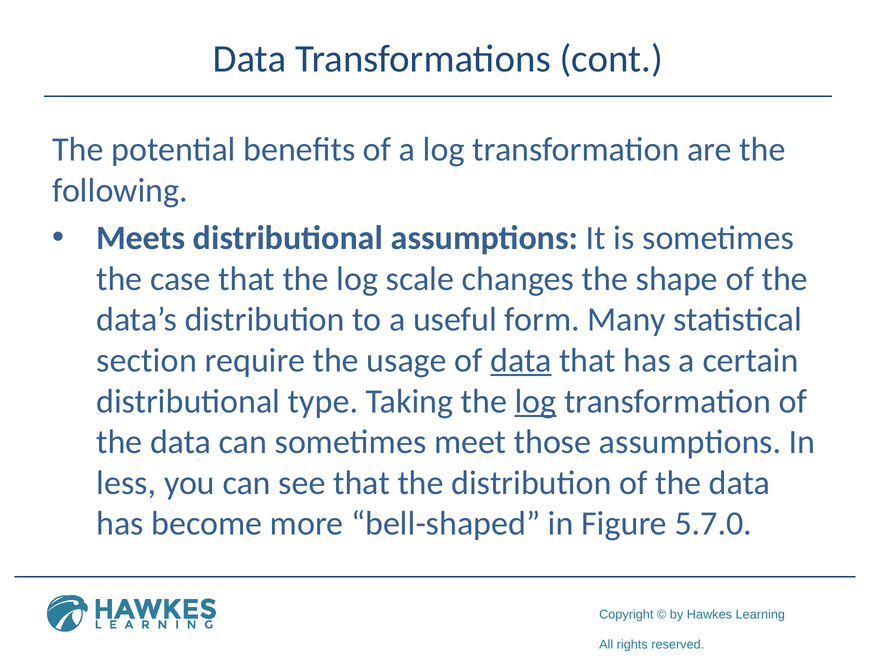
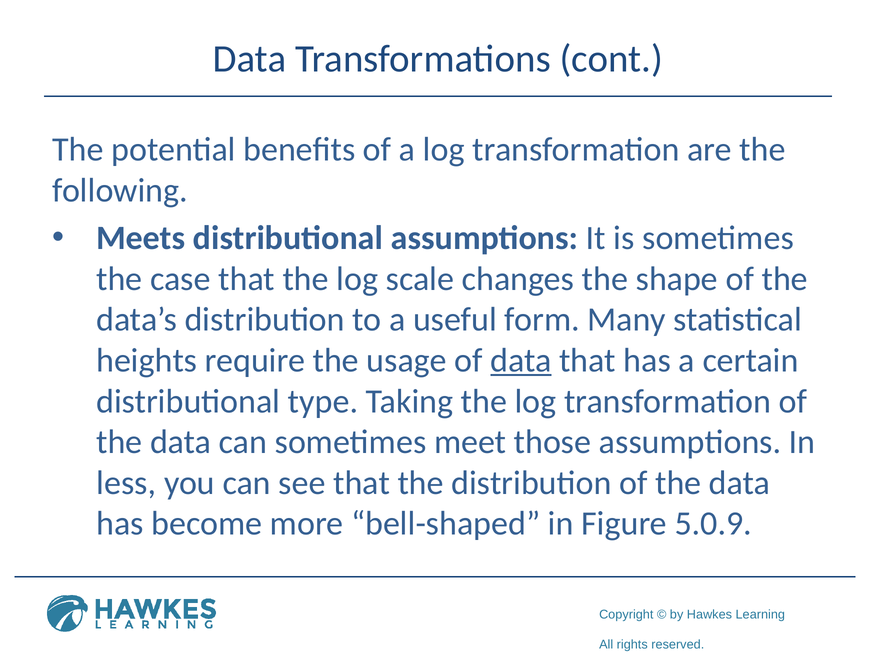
section: section -> heights (147, 361)
log underline: present -> none (536, 401)
5.7.0: 5.7.0 -> 5.0.9 (713, 524)
